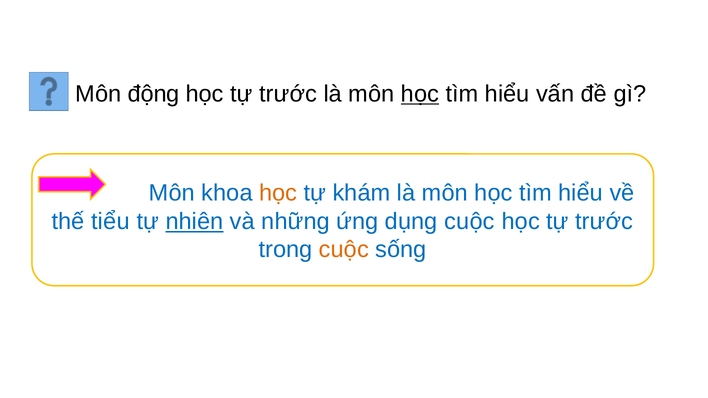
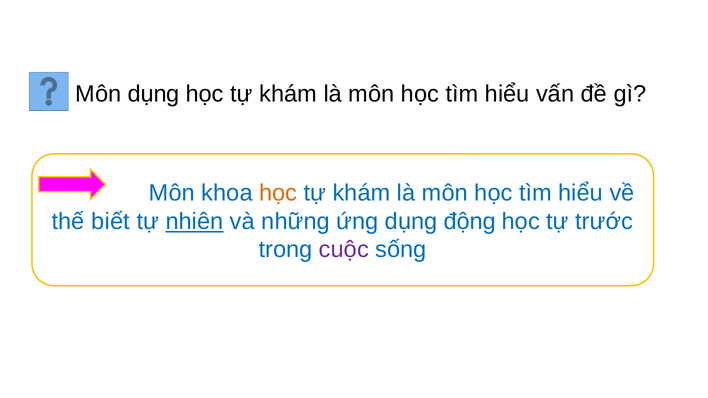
Môn động: động -> dụng (154, 94)
trước: trước -> khám (288, 94)
học underline: present -> none (420, 94)
tiểu: tiểu -> biết (111, 222)
dụng cuộc: cuộc -> động (470, 222)
cuộc colour: orange -> purple (344, 250)
